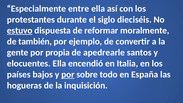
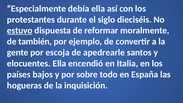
entre: entre -> debía (79, 9)
propia: propia -> escoja (58, 52)
por underline: present -> none (68, 74)
